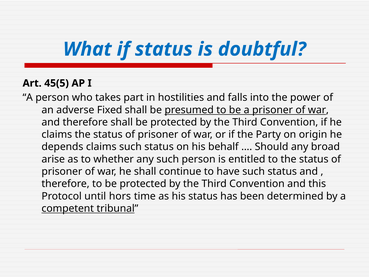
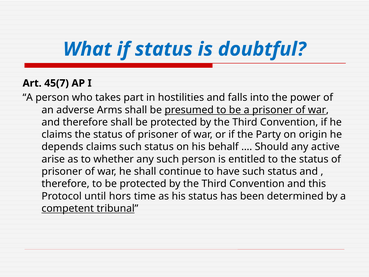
45(5: 45(5 -> 45(7 (57, 83)
Fixed: Fixed -> Arms (110, 110)
broad: broad -> active (325, 147)
